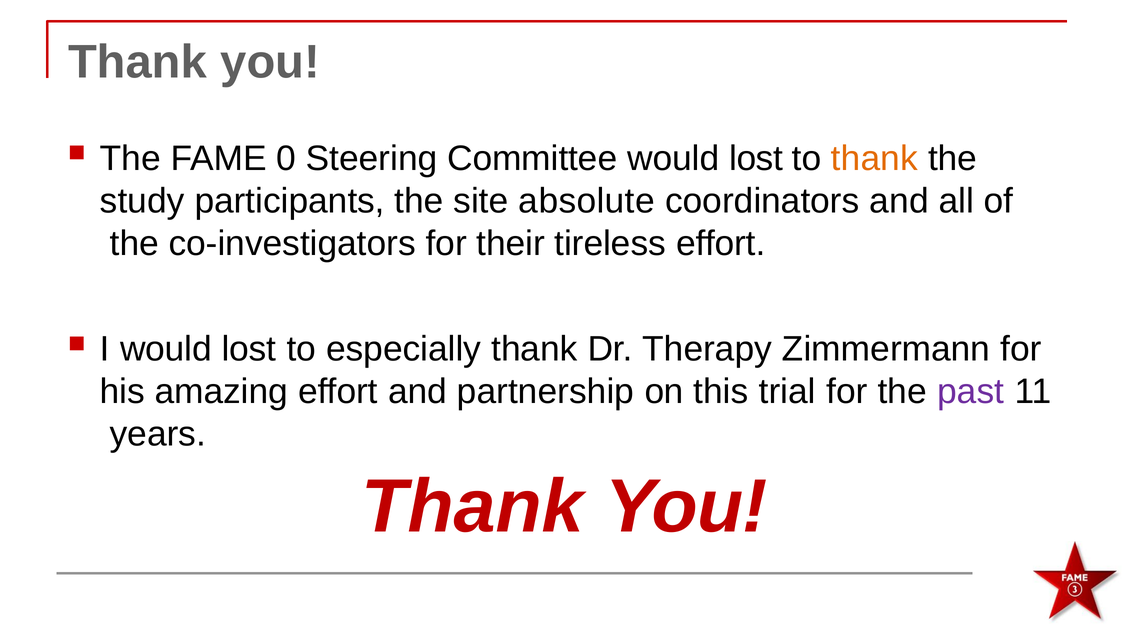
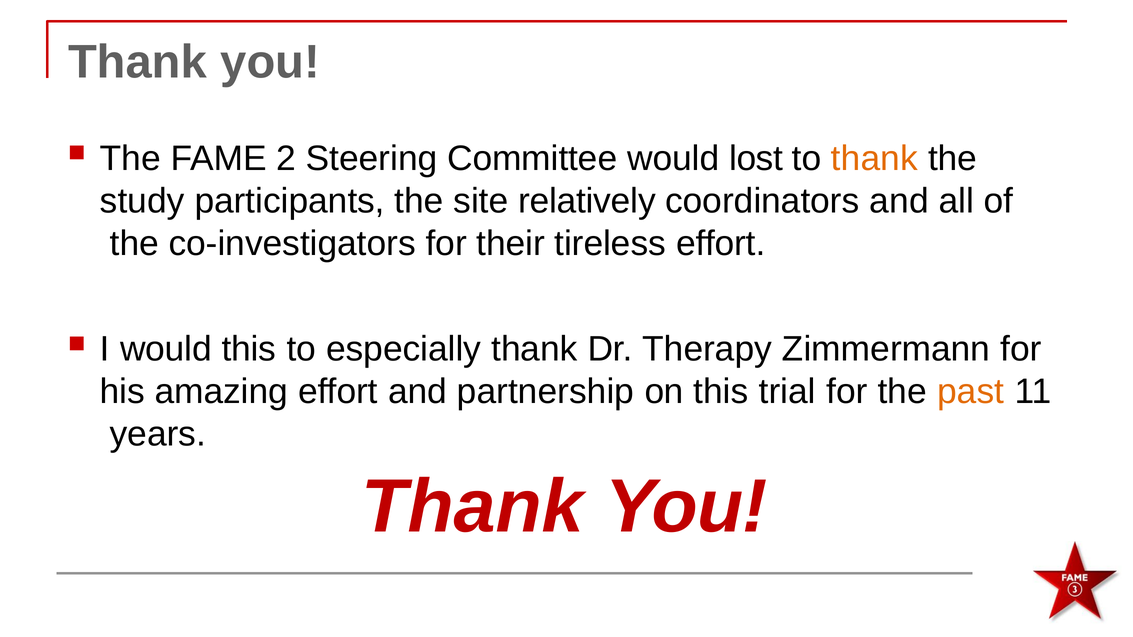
0: 0 -> 2 (286, 158)
absolute: absolute -> relatively (587, 201)
I would lost: lost -> this (249, 349)
past colour: purple -> orange (971, 392)
